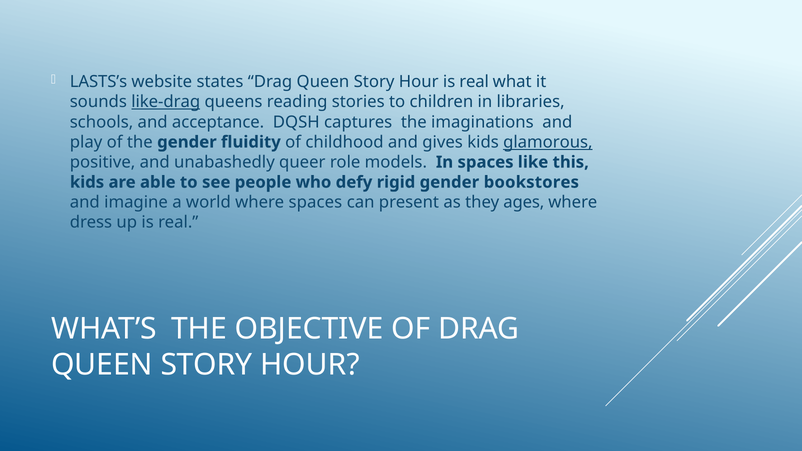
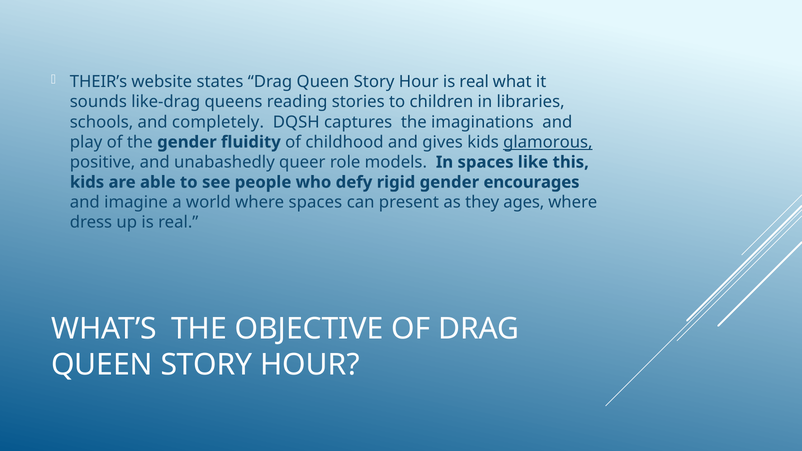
LASTS’s: LASTS’s -> THEIR’s (99, 82)
like-drag underline: present -> none (166, 102)
acceptance: acceptance -> completely (218, 122)
bookstores: bookstores -> encourages (531, 182)
